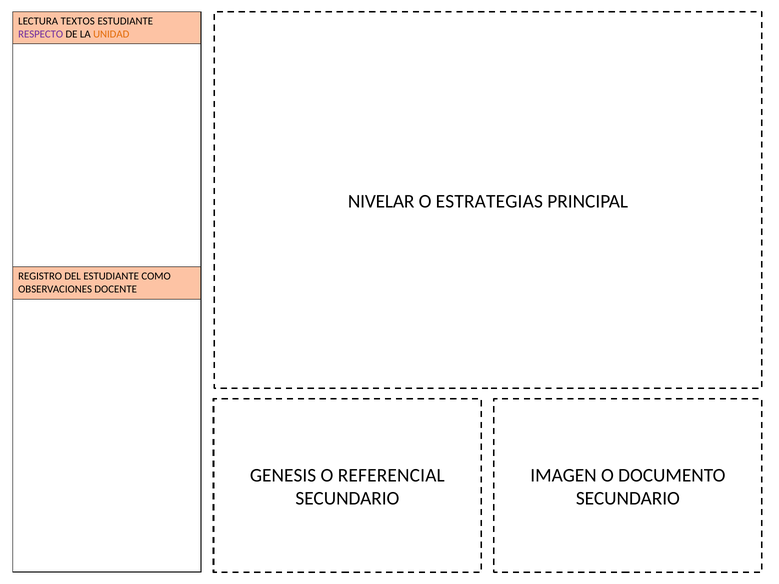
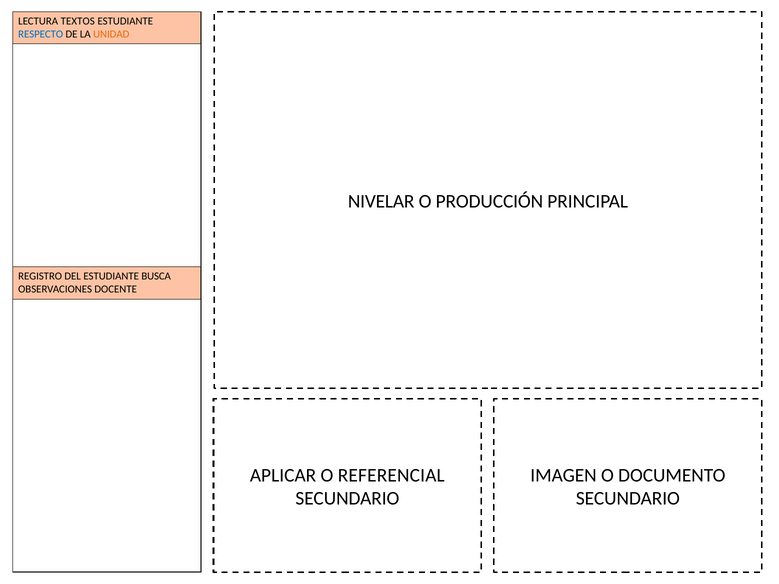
RESPECTO colour: purple -> blue (41, 34)
ESTRATEGIAS: ESTRATEGIAS -> PRODUCCIÓN (489, 201)
COMO: COMO -> BUSCA (156, 276)
GENESIS: GENESIS -> APLICAR (283, 475)
